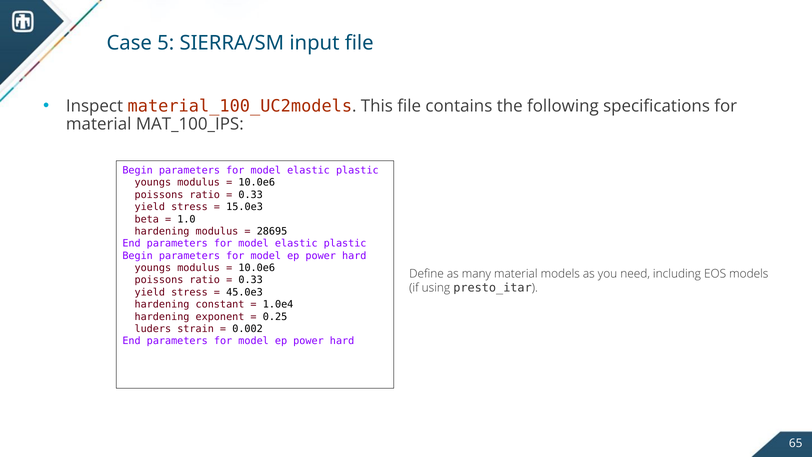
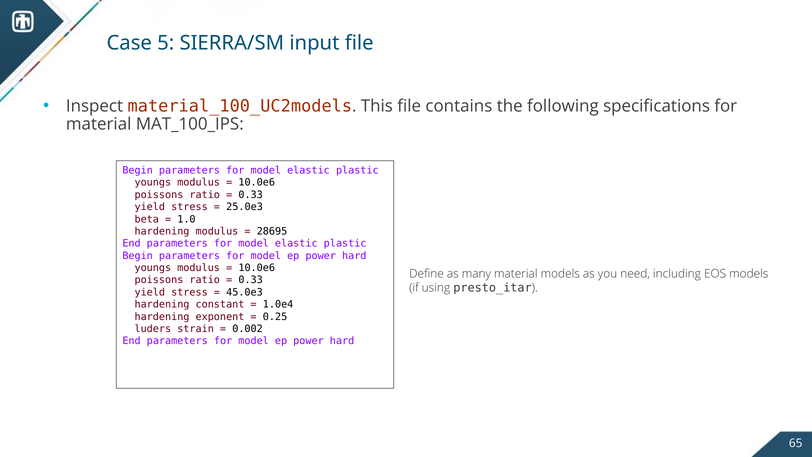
15.0e3: 15.0e3 -> 25.0e3 (245, 207)
